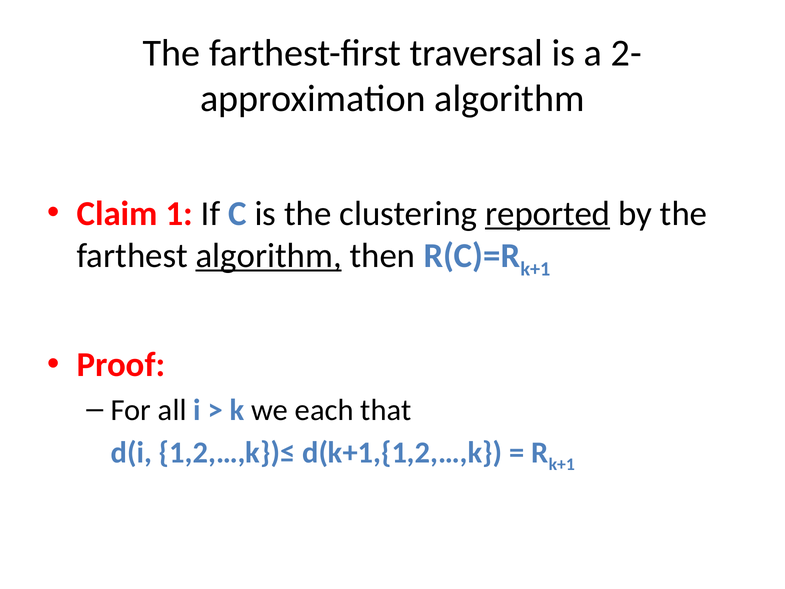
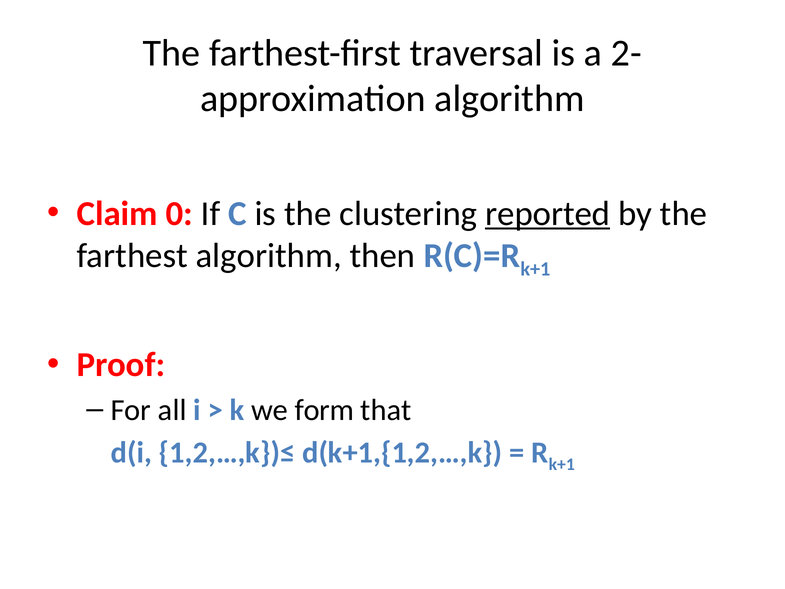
1: 1 -> 0 (179, 214)
algorithm underline: present -> none (269, 255)
each: each -> form (324, 410)
